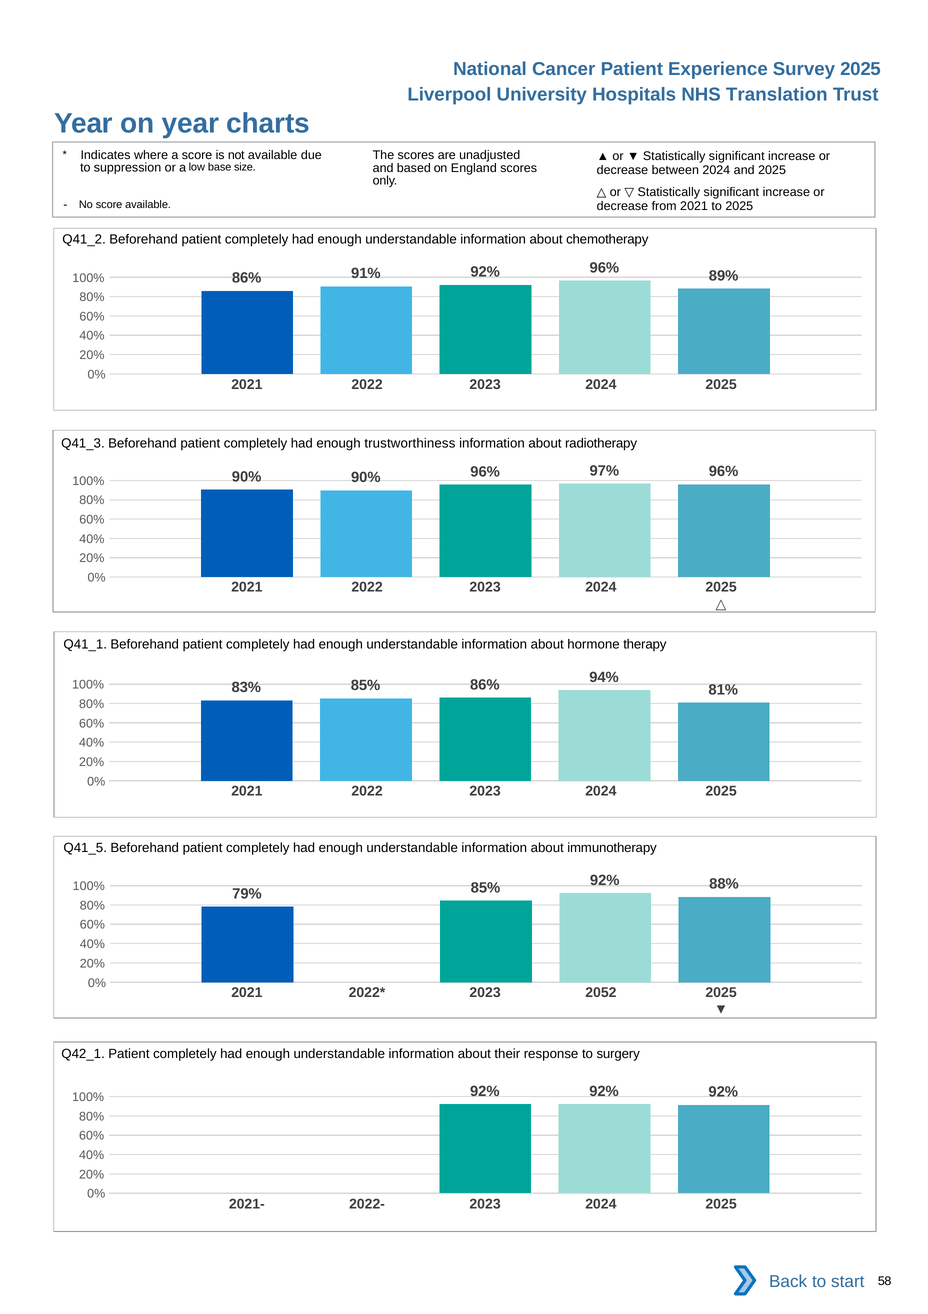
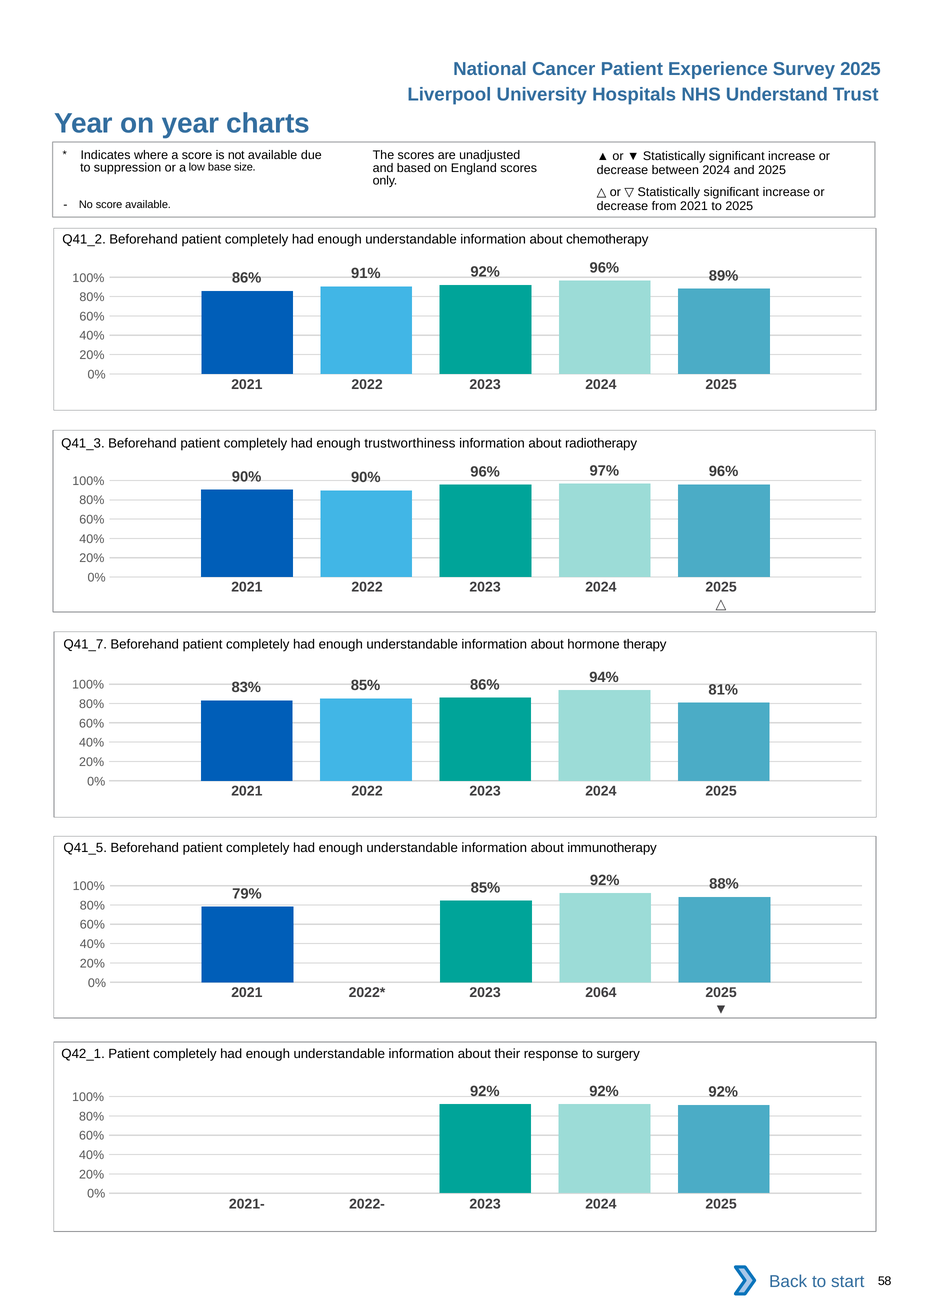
Translation: Translation -> Understand (777, 94)
Q41_1: Q41_1 -> Q41_7 (85, 644)
2052: 2052 -> 2064 (601, 992)
